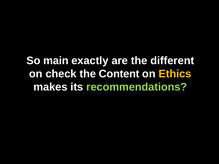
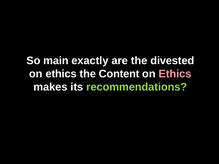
different: different -> divested (172, 61)
check: check -> ethics (61, 74)
Ethics colour: yellow -> pink (175, 74)
